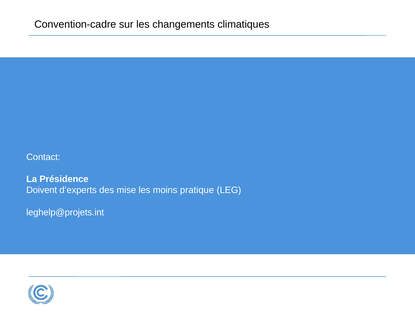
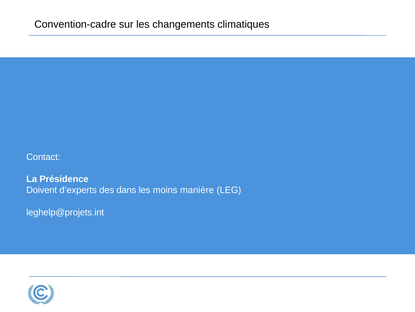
mise: mise -> dans (126, 190)
pratique: pratique -> manière (197, 190)
